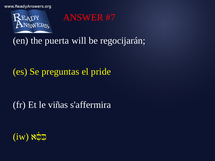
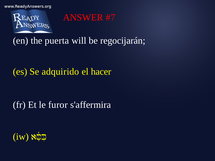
preguntas: preguntas -> adquirido (60, 72)
pride: pride -> hacer (101, 72)
viñas: viñas -> furor (58, 105)
